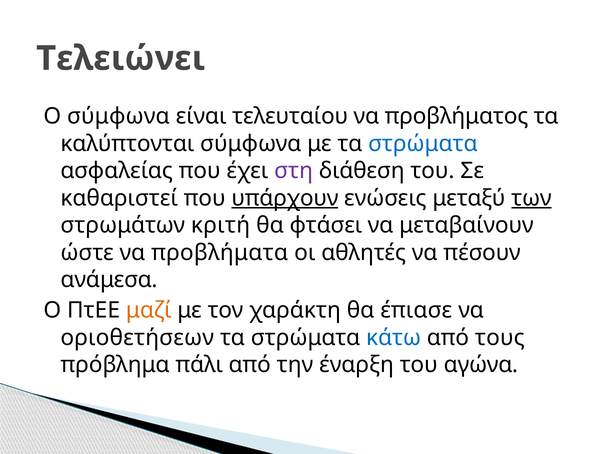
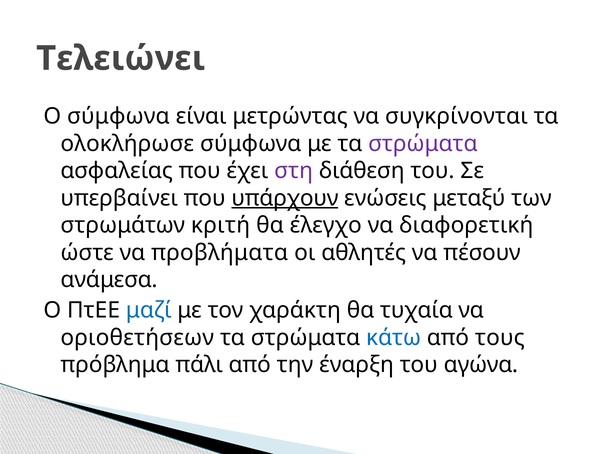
τελευταίου: τελευταίου -> μετρώντας (290, 116)
προβλήματος: προβλήματος -> συγκρίνονται (456, 116)
καλύπτονται: καλύπτονται -> ολοκλήρωσε (127, 143)
στρώματα colour: blue -> purple (423, 143)
καθαριστεί: καθαριστεί -> υπερβαίνει (119, 198)
των underline: present -> none (531, 198)
φτάσει: φτάσει -> έλεγχο (326, 225)
μεταβαίνουν: μεταβαίνουν -> διαφορετική (466, 225)
μαζί colour: orange -> blue (149, 310)
έπιασε: έπιασε -> τυχαία (416, 310)
